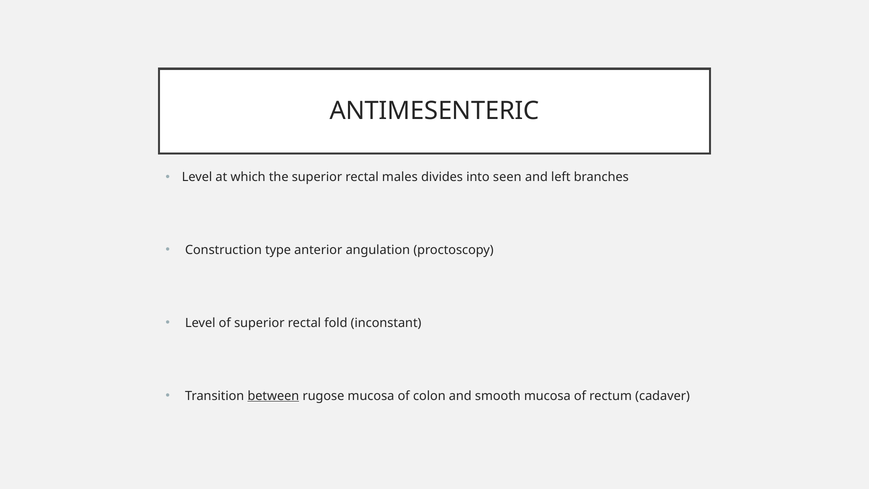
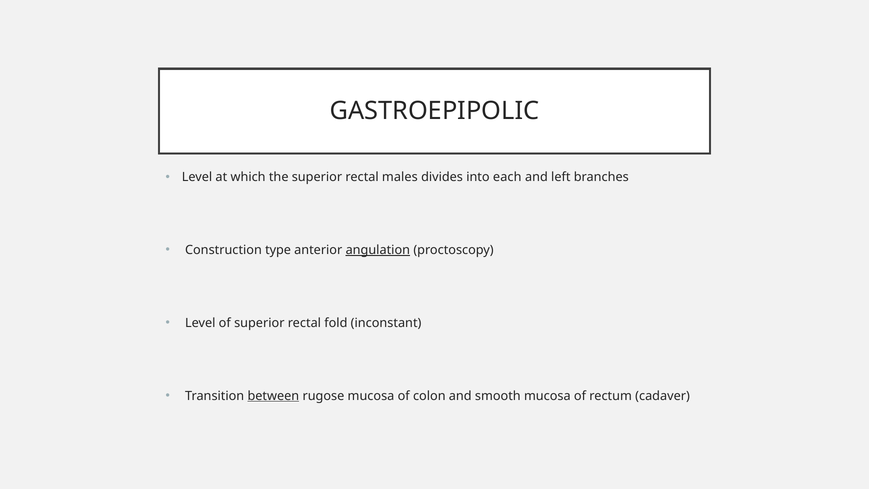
ANTIMESENTERIC: ANTIMESENTERIC -> GASTROEPIPOLIC (434, 111)
seen: seen -> each (507, 177)
angulation underline: none -> present (378, 250)
